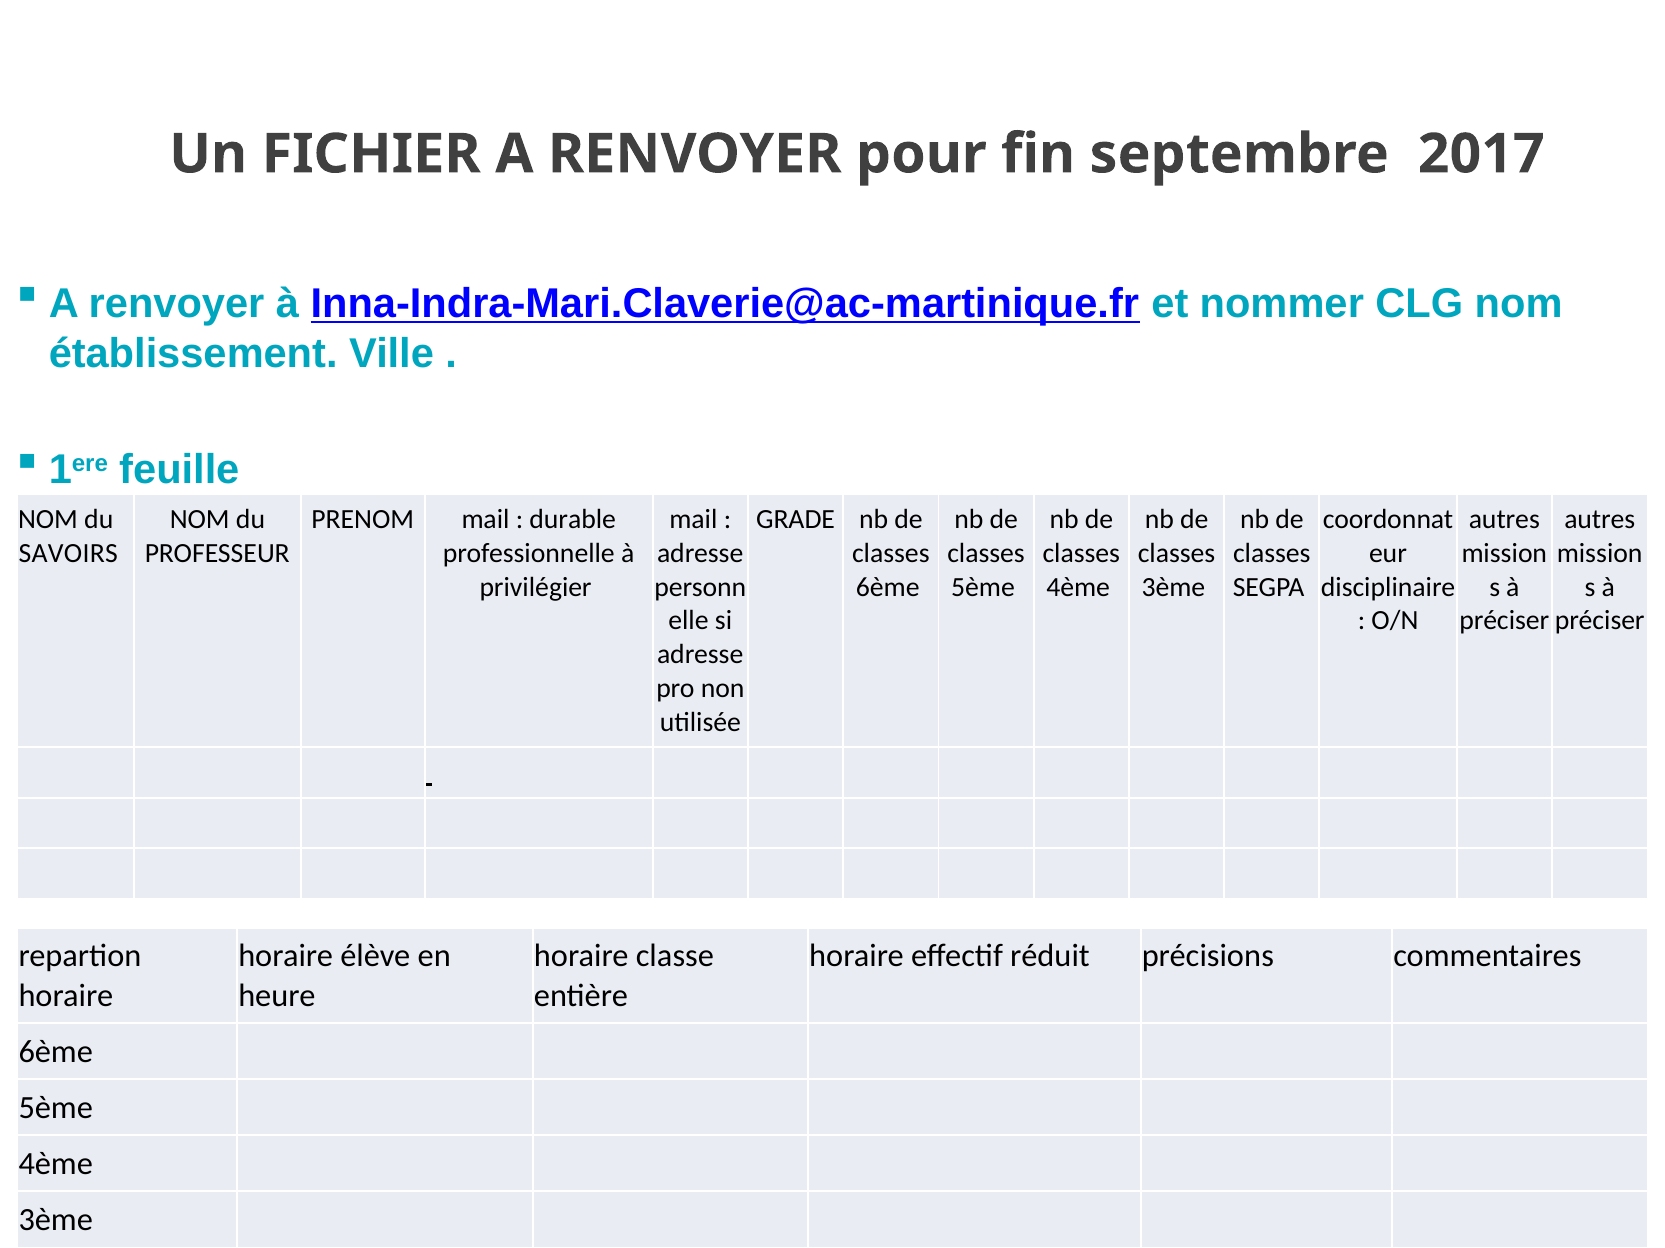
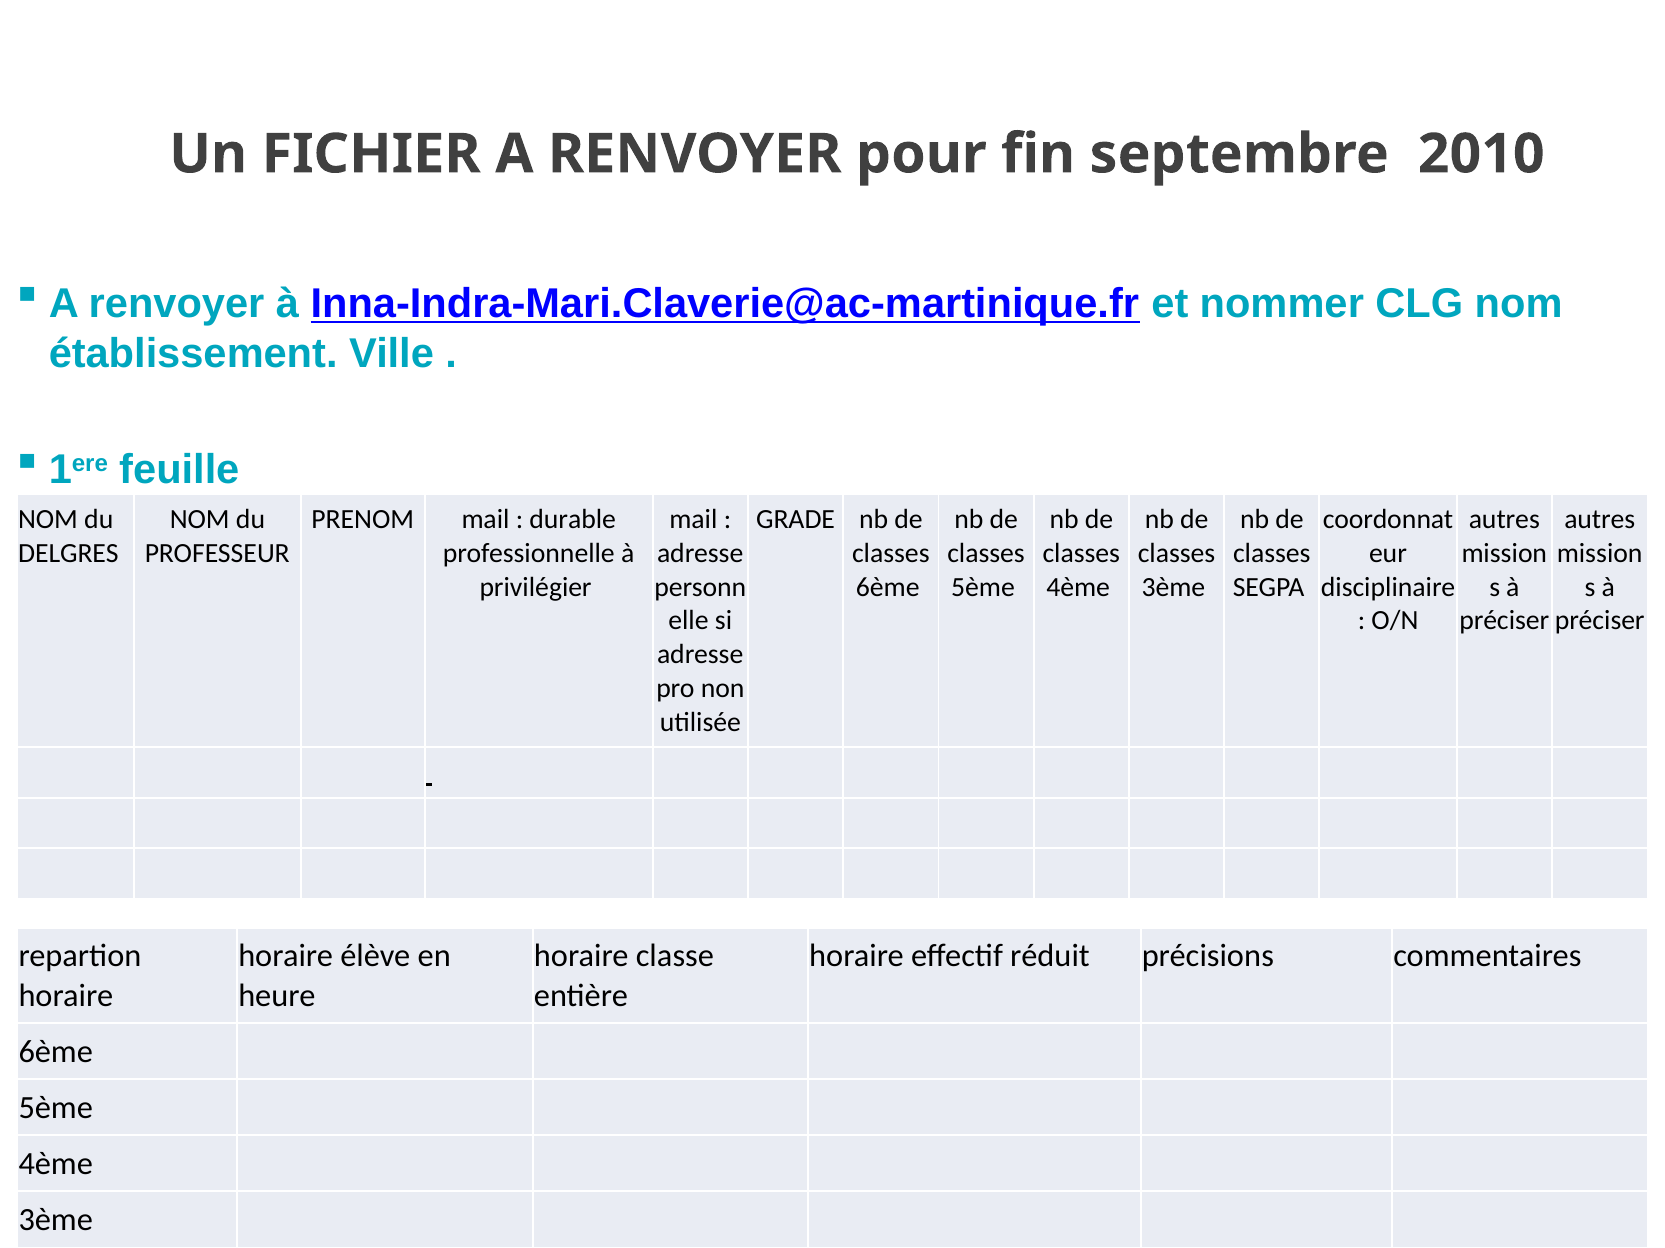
2017: 2017 -> 2010 (1481, 154)
SAVOIRS: SAVOIRS -> DELGRES (68, 553)
